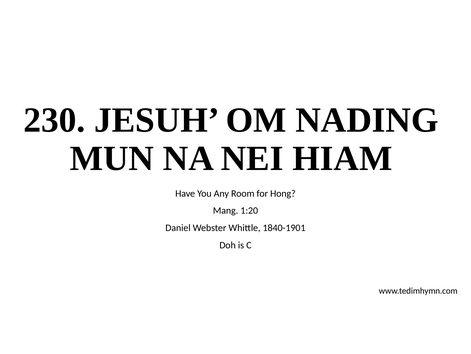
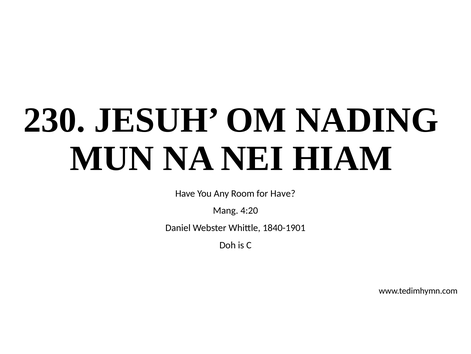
for Hong: Hong -> Have (283, 193)
1:20: 1:20 -> 4:20 (249, 210)
